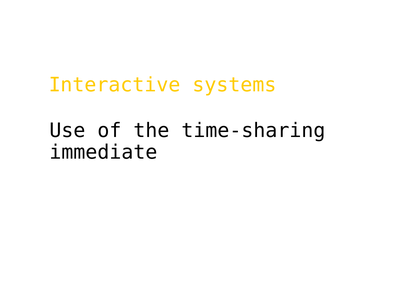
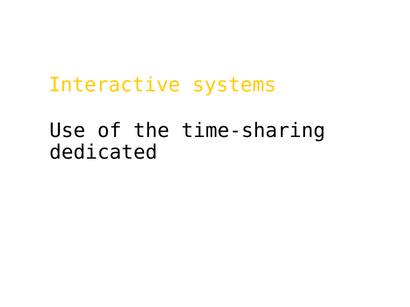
immediate: immediate -> dedicated (104, 152)
